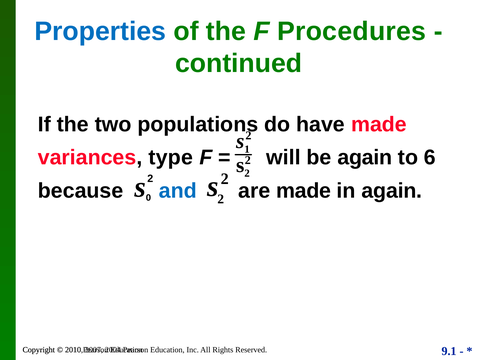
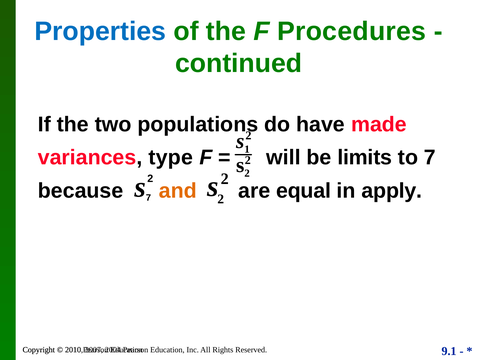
be again: again -> limits (365, 158)
to 6: 6 -> 7 (430, 158)
s 0: 0 -> 7 (148, 198)
and colour: blue -> orange (178, 191)
are made: made -> equal (304, 191)
in again: again -> apply (392, 191)
